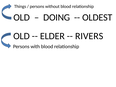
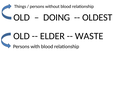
RIVERS: RIVERS -> WASTE (89, 36)
